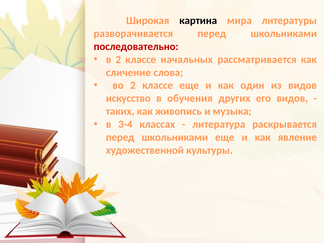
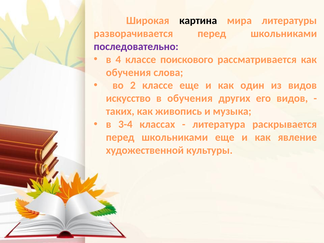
последовательно colour: red -> purple (136, 47)
в 2: 2 -> 4 (118, 59)
начальных: начальных -> поискового (187, 59)
сличение: сличение -> обучения (128, 72)
